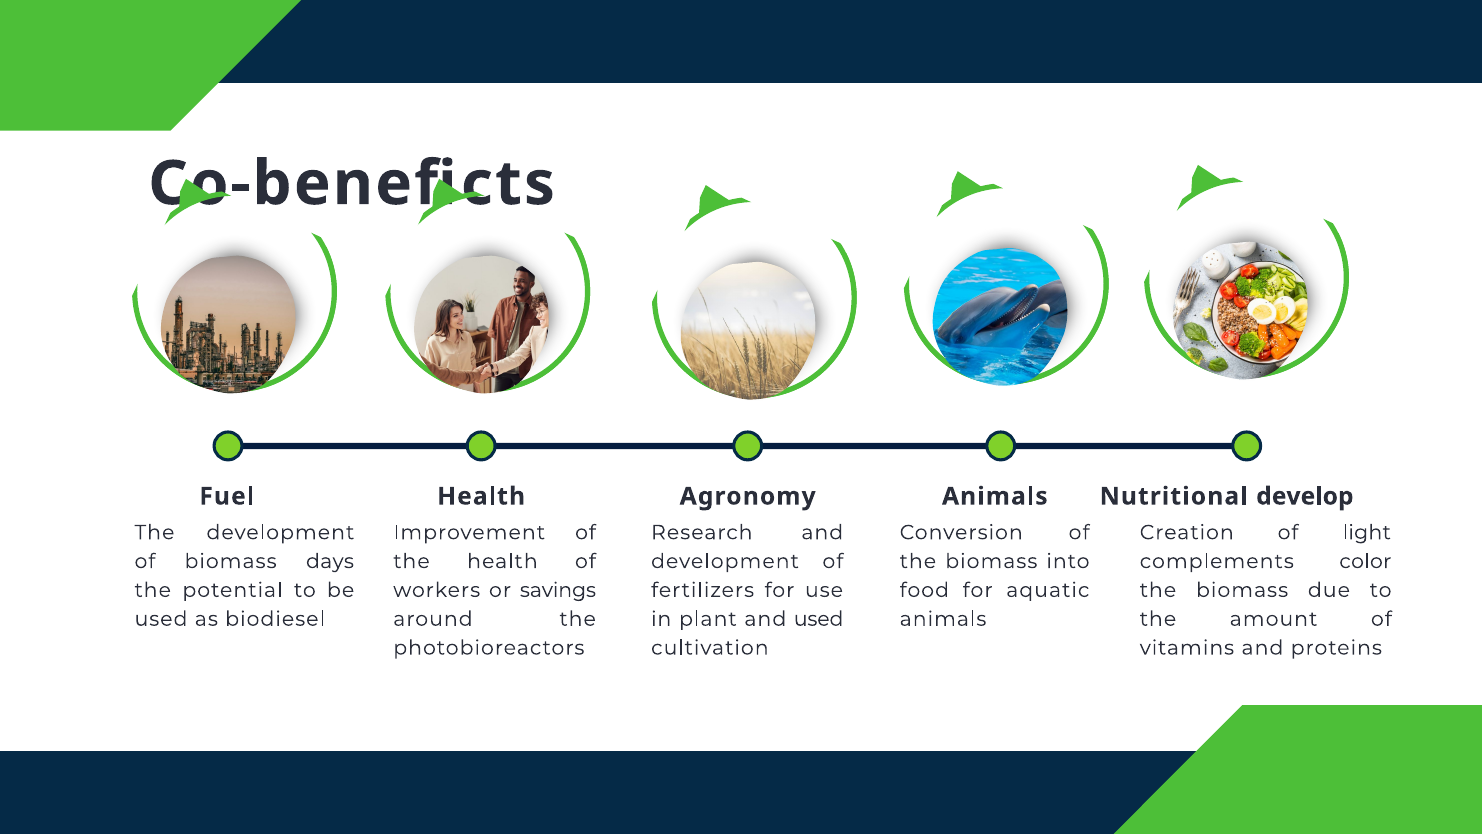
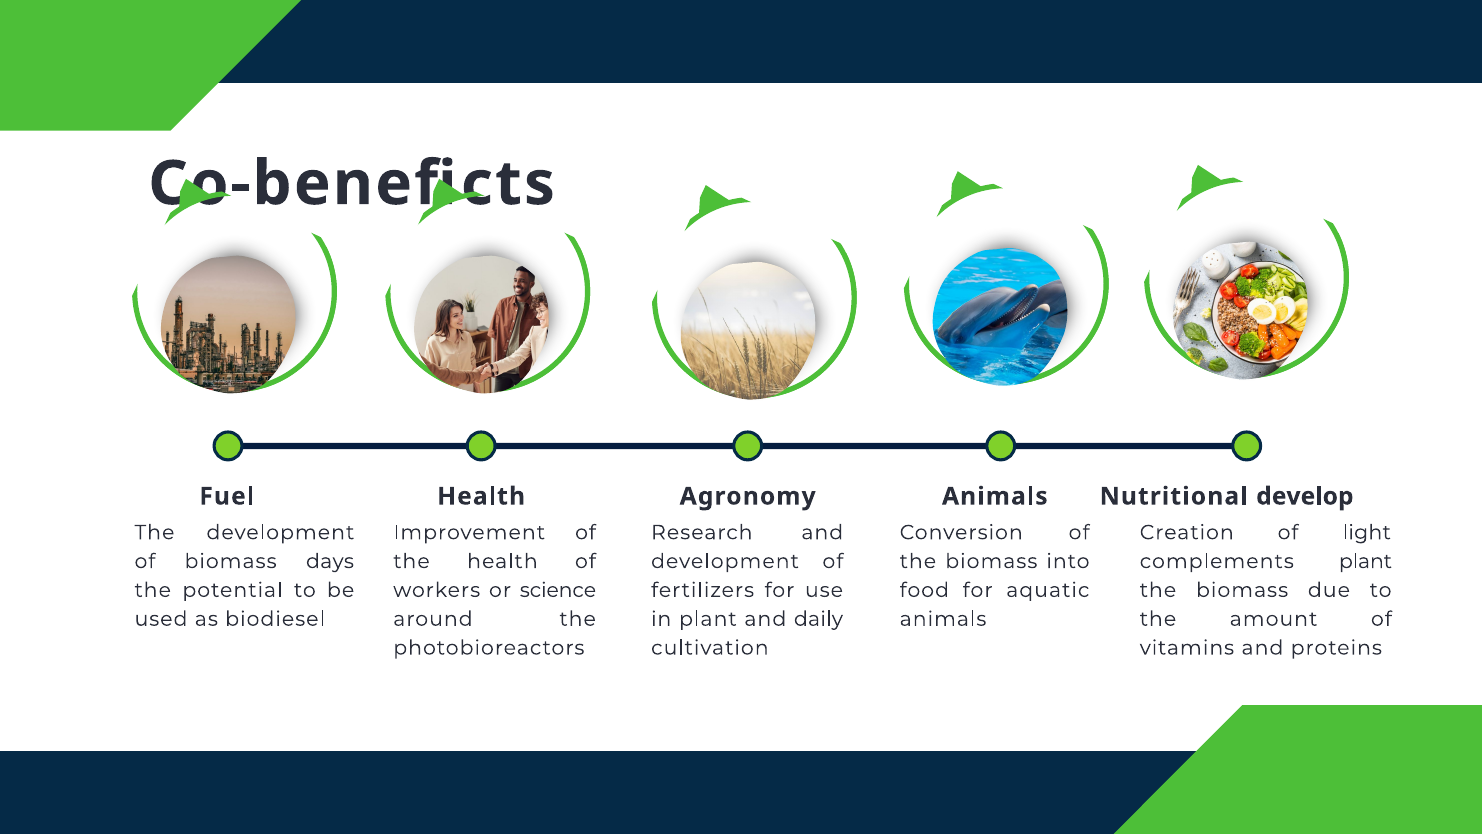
complements color: color -> plant (1365, 561)
savings: savings -> science (558, 590)
and used: used -> daily (818, 619)
